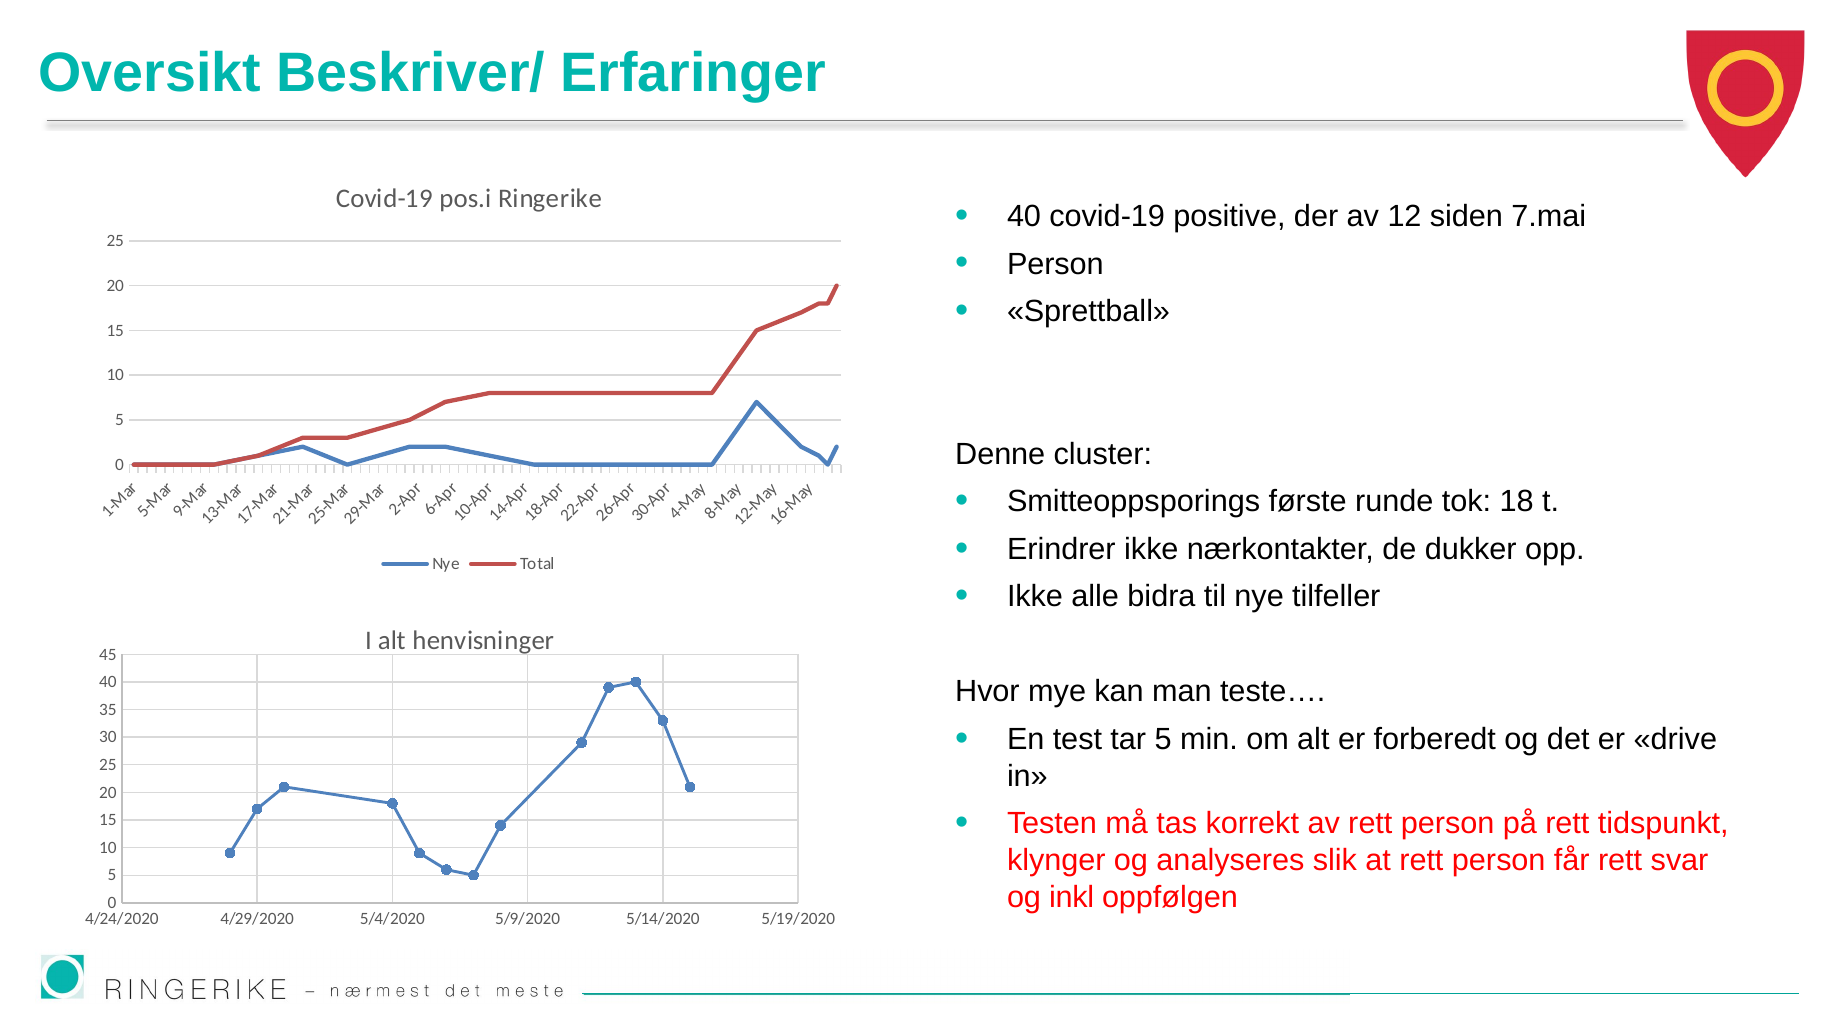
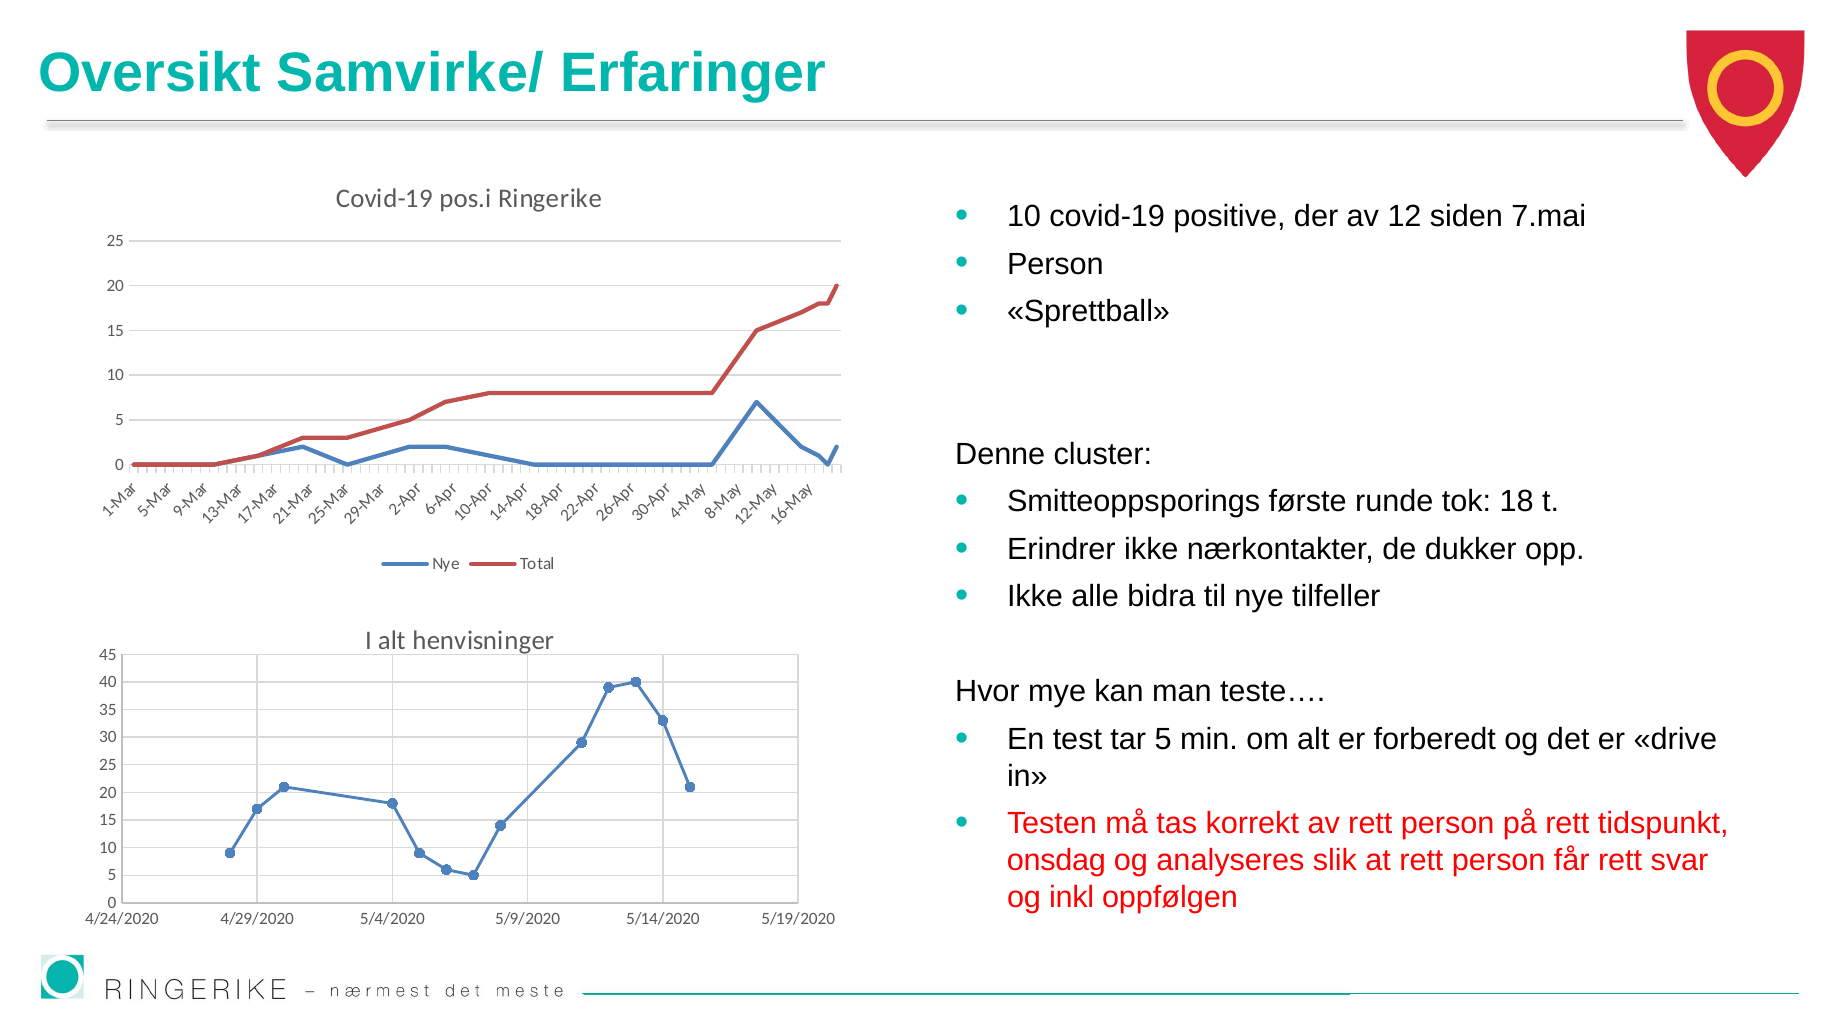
Beskriver/: Beskriver/ -> Samvirke/ (410, 73)
40: 40 -> 10 (1024, 217)
klynger: klynger -> onsdag (1056, 861)
